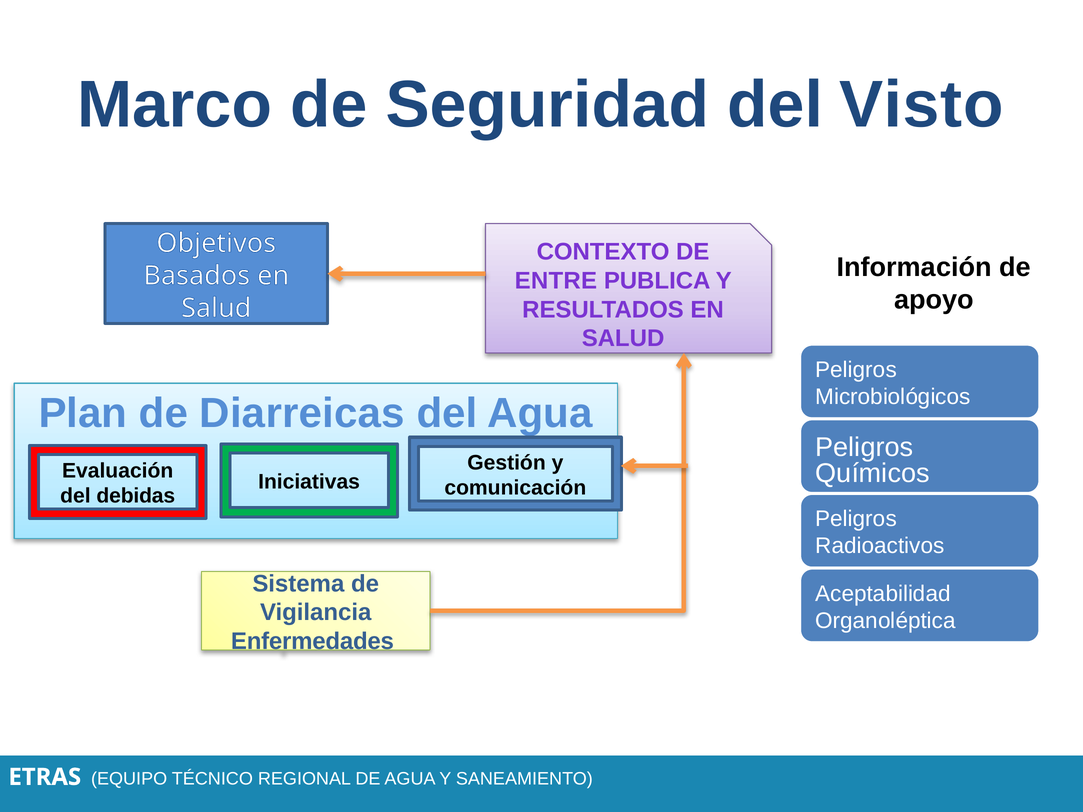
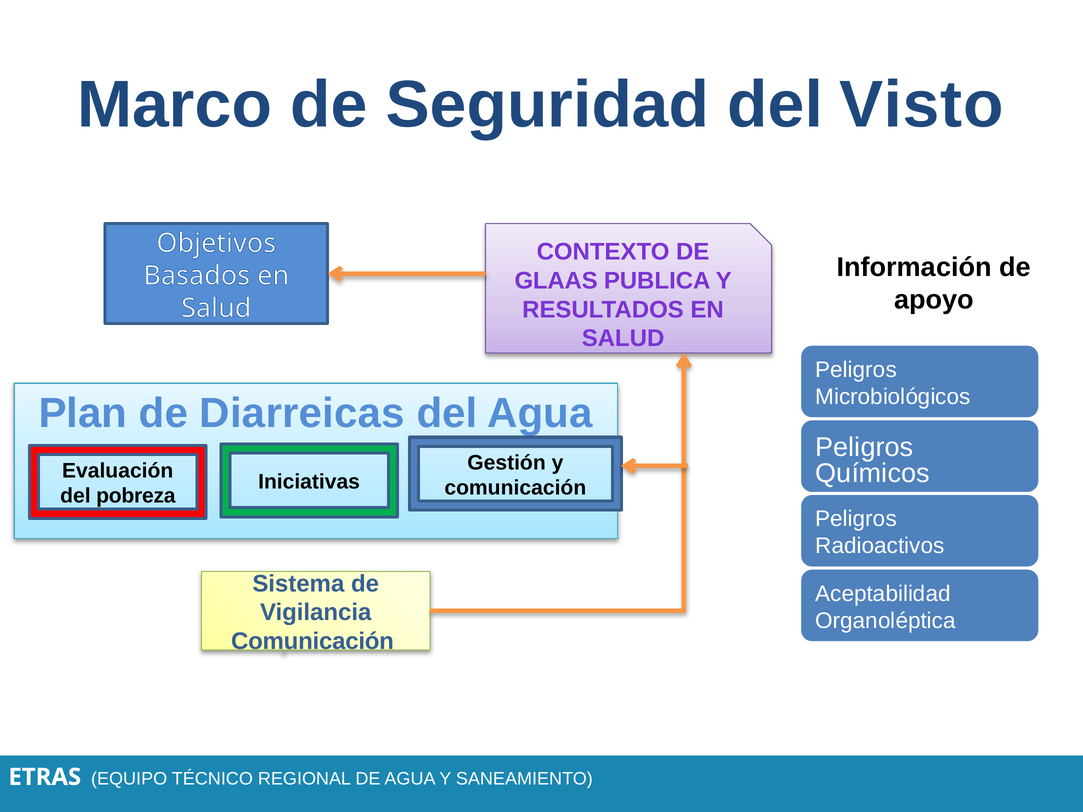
ENTRE: ENTRE -> GLAAS (556, 281)
debidas: debidas -> pobreza (136, 496)
Enfermedades: Enfermedades -> Comunicación (312, 641)
